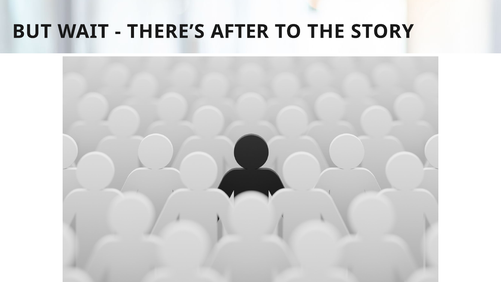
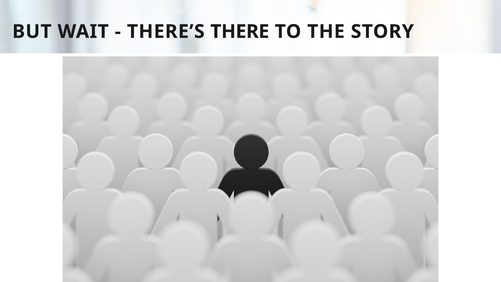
AFTER: AFTER -> THERE (240, 32)
